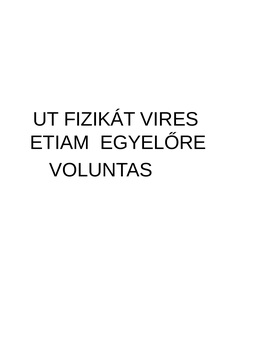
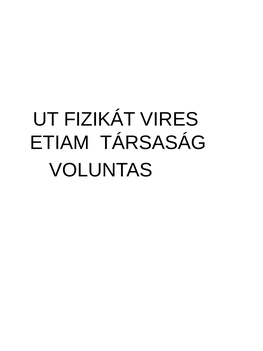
EGYELŐRE: EGYELŐRE -> TÁRSASÁG (153, 143)
